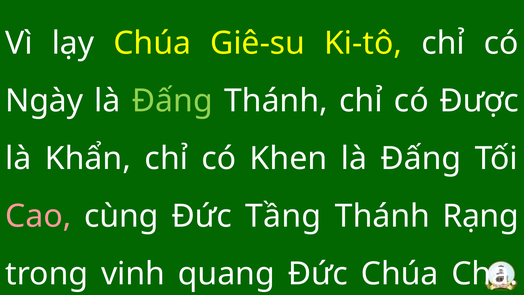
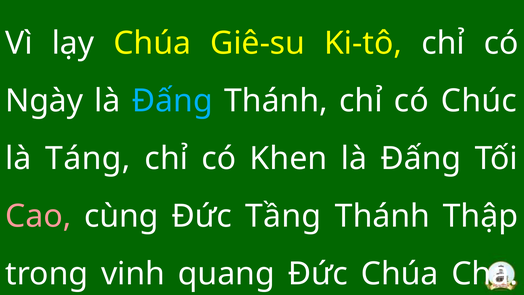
Đấng colour: light green -> light blue (172, 101)
Được: Được -> Chúc (479, 101)
Khẩn: Khẩn -> Táng (88, 159)
Rạng: Rạng -> Thập (480, 216)
